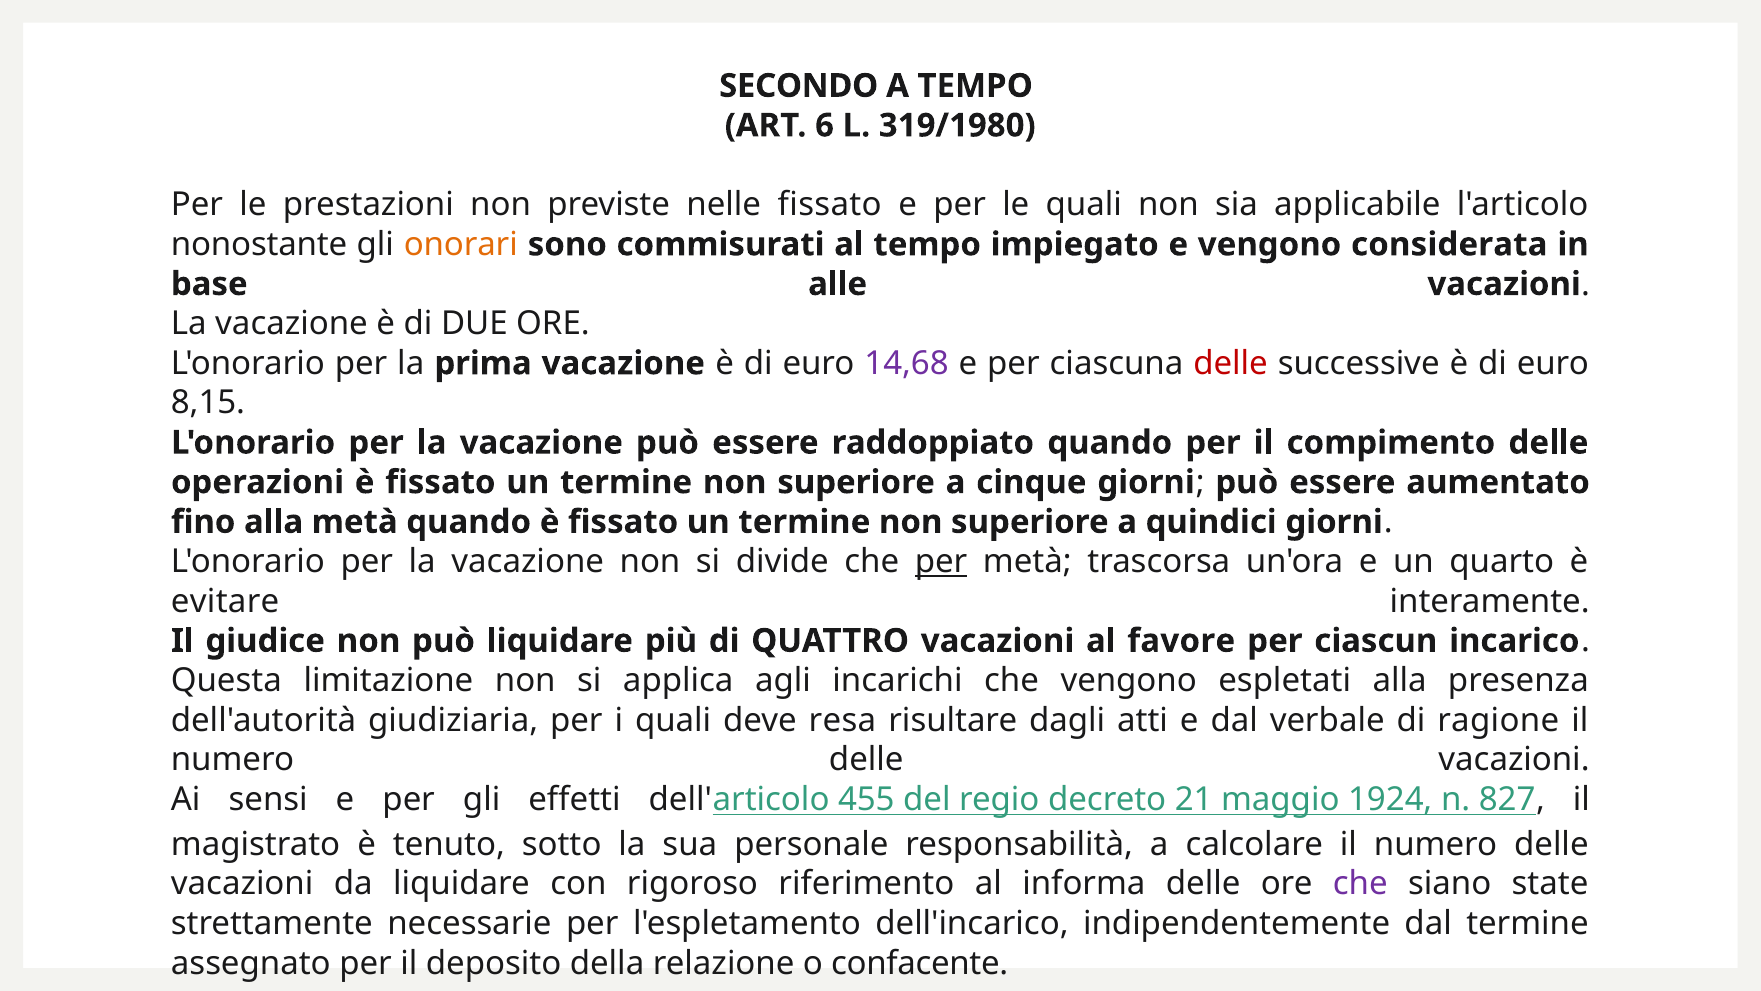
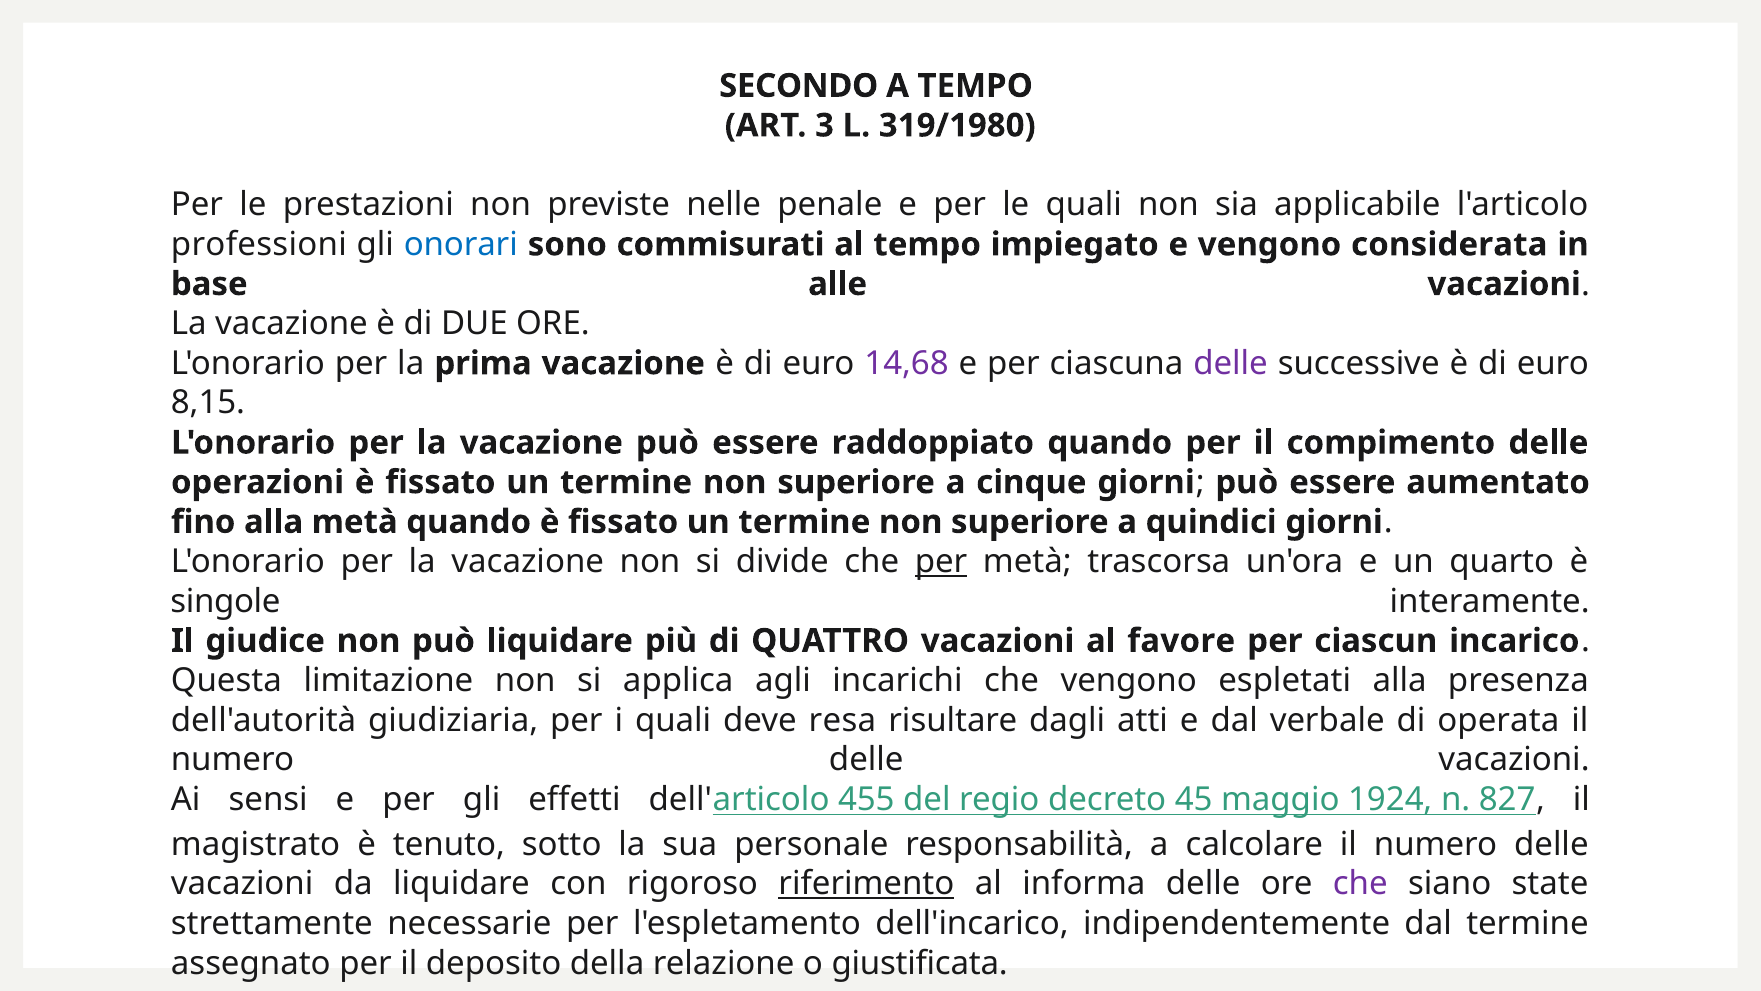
6: 6 -> 3 (825, 125)
nelle fissato: fissato -> penale (830, 205)
nonostante: nonostante -> professioni (259, 244)
onorari colour: orange -> blue (461, 244)
delle colour: red -> purple (1231, 363)
evitare: evitare -> singole (225, 601)
ragione: ragione -> operata (1498, 720)
21: 21 -> 45 (1194, 799)
riferimento underline: none -> present (866, 884)
confacente: confacente -> giustificata (920, 963)
